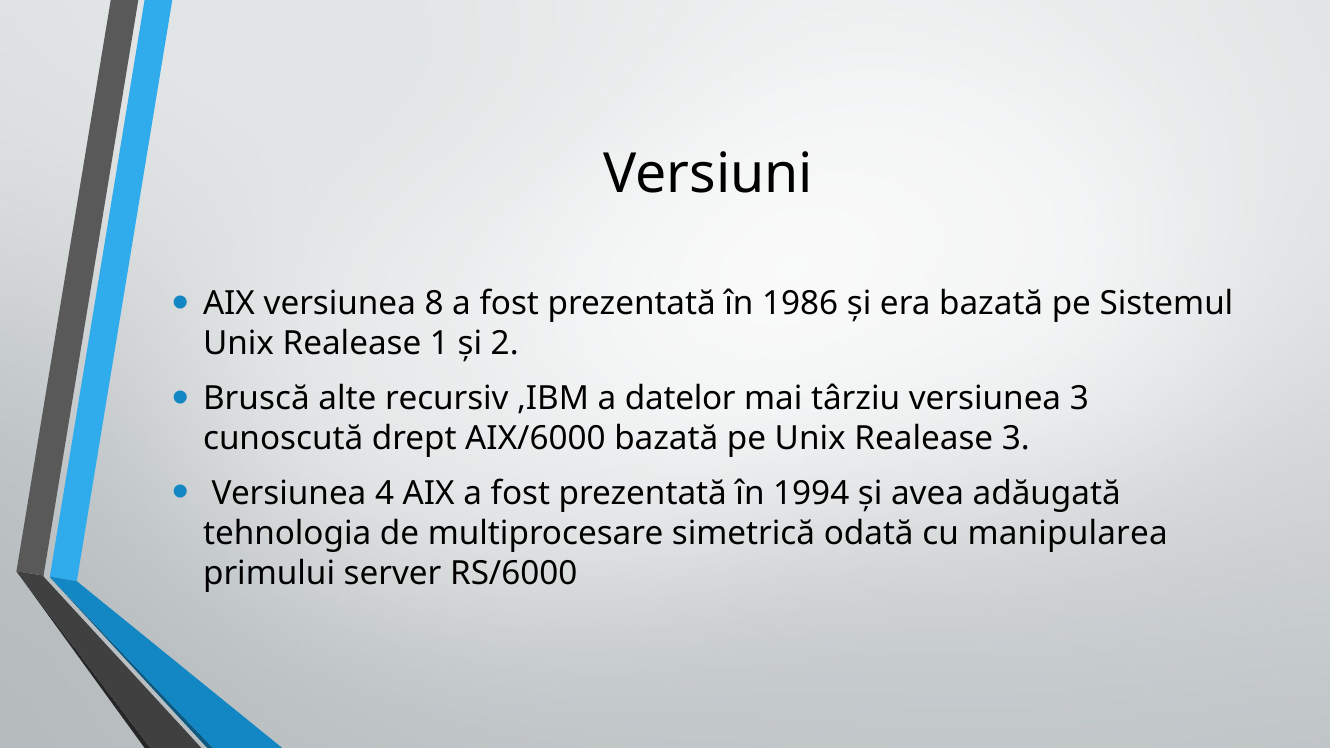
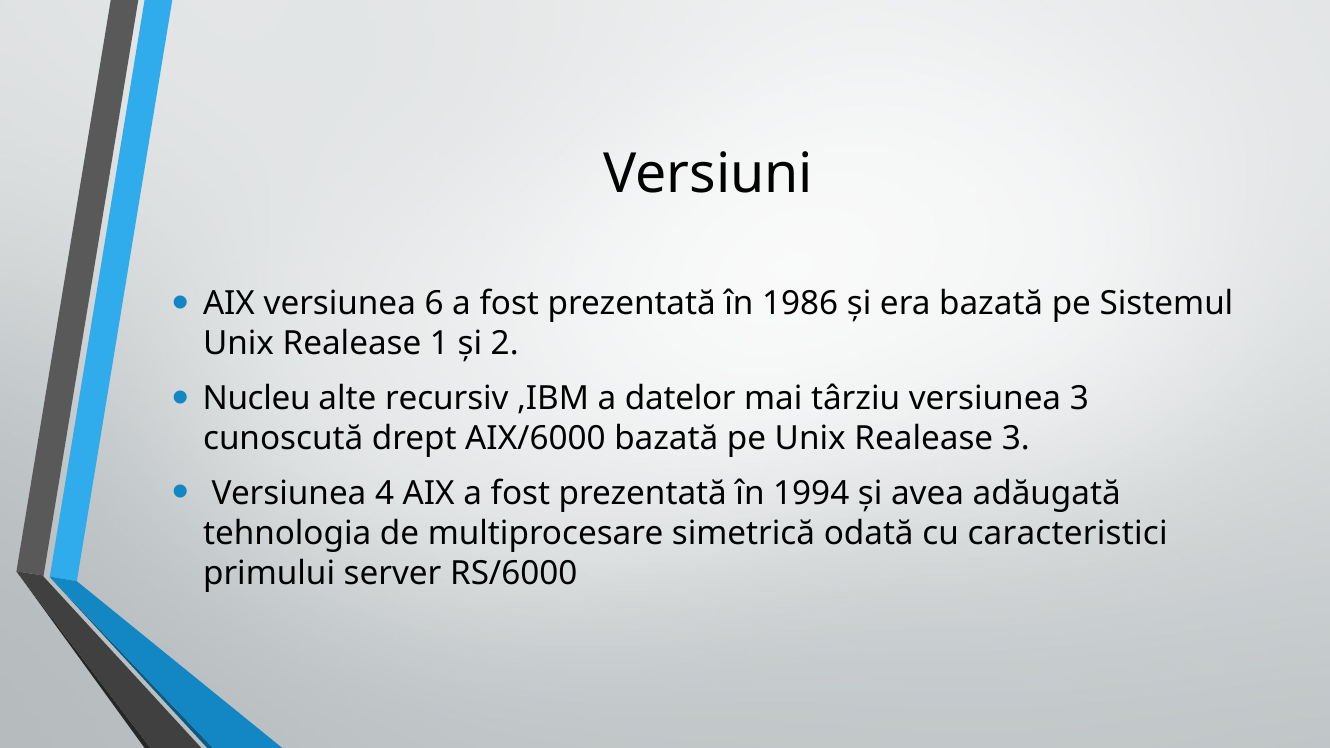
8: 8 -> 6 (434, 304)
Bruscă: Bruscă -> Nucleu (257, 399)
manipularea: manipularea -> caracteristici (1068, 533)
